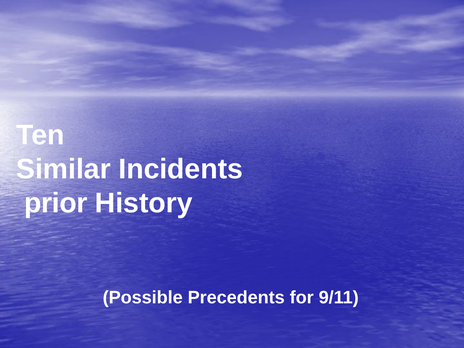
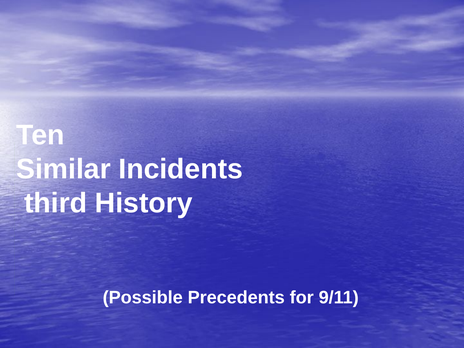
prior: prior -> third (56, 203)
